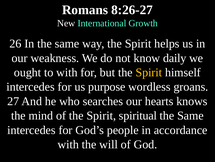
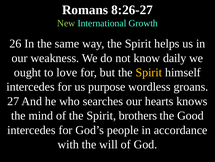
New colour: white -> light green (66, 23)
to with: with -> love (67, 72)
spiritual: spiritual -> brothers (138, 115)
Same: Same -> Good (190, 115)
